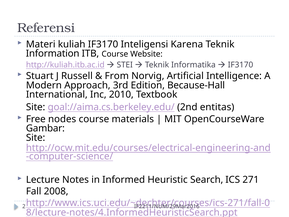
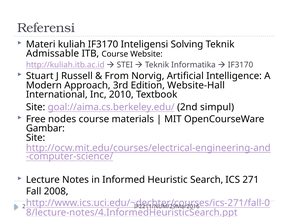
Karena: Karena -> Solving (187, 44)
Information: Information -> Admissable (53, 53)
Because-Hall: Because-Hall -> Website-Hall (196, 85)
entitas: entitas -> simpul (217, 107)
